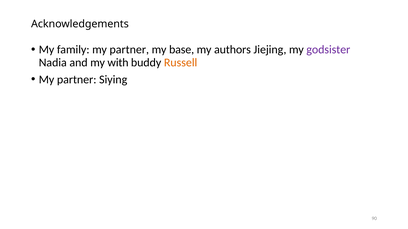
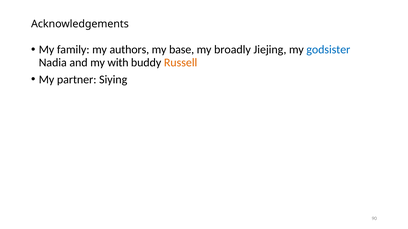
family my partner: partner -> authors (129, 50)
authors: authors -> broadly (232, 50)
godsister colour: purple -> blue (328, 50)
